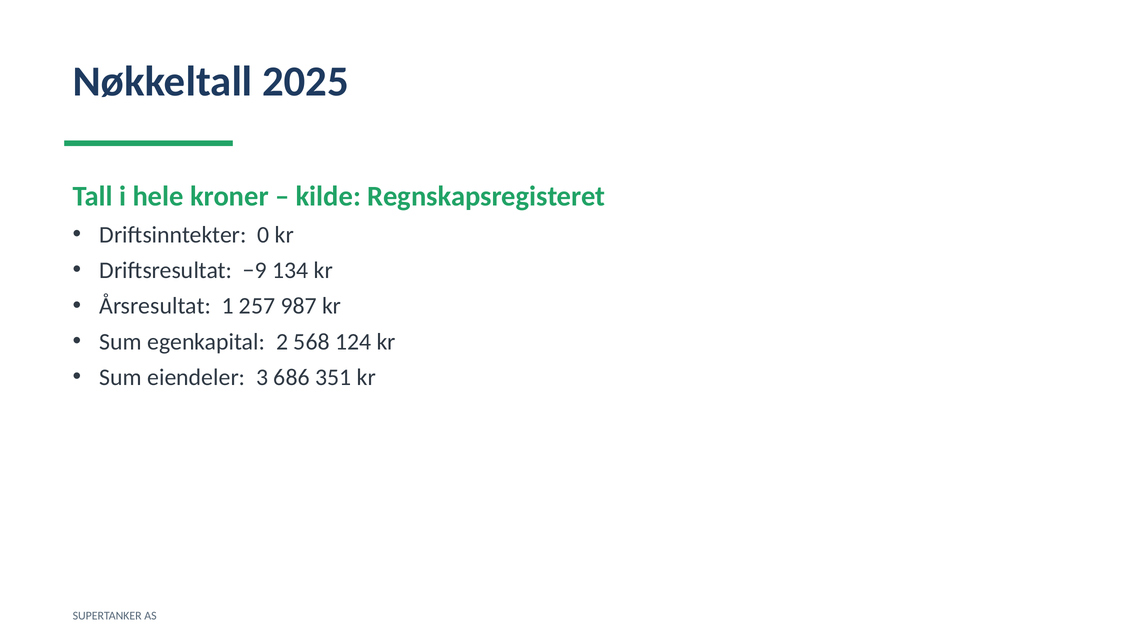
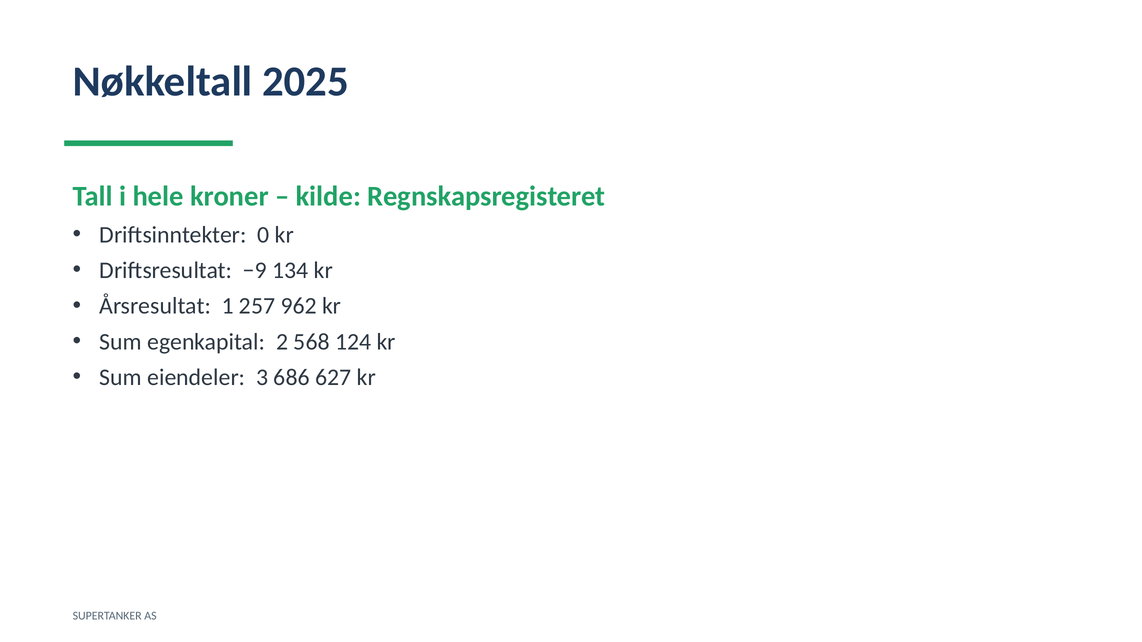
987: 987 -> 962 (299, 306)
351: 351 -> 627 (333, 378)
